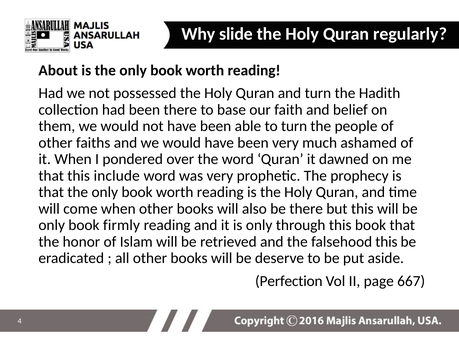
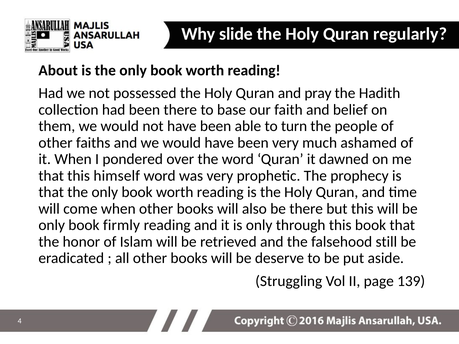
and turn: turn -> pray (318, 93)
include: include -> himself (117, 176)
falsehood this: this -> still (386, 242)
Perfection: Perfection -> Struggling (289, 281)
667: 667 -> 139 (411, 281)
